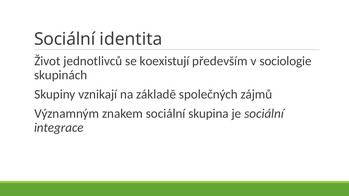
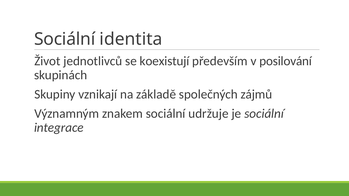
sociologie: sociologie -> posilování (286, 61)
skupina: skupina -> udržuje (208, 114)
